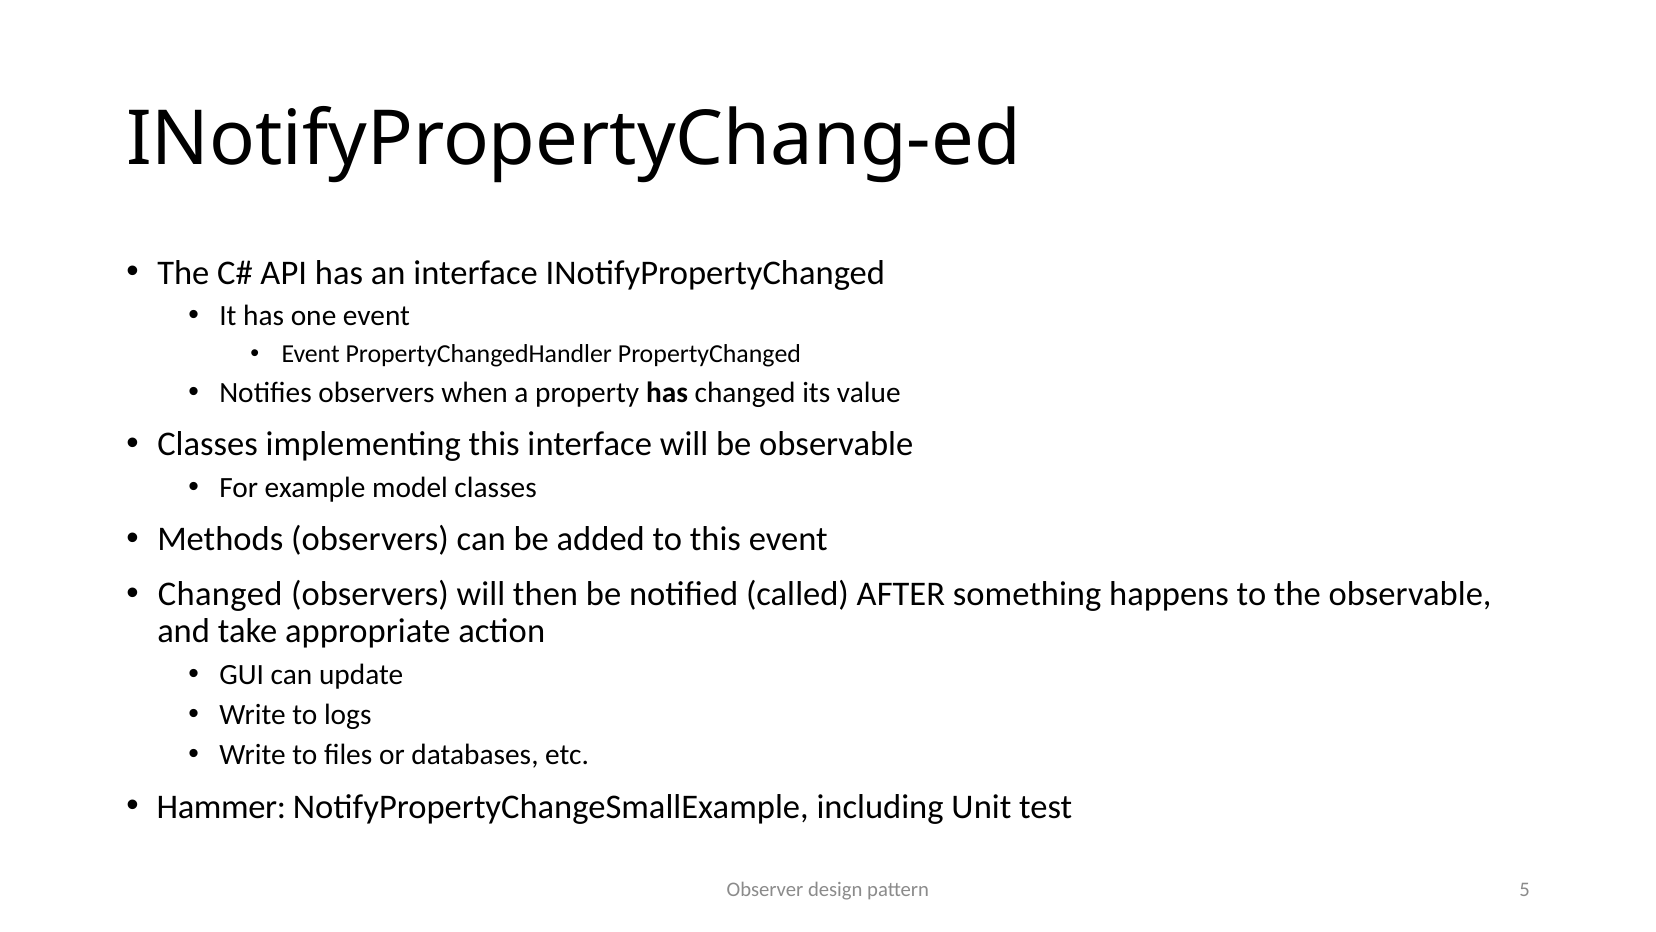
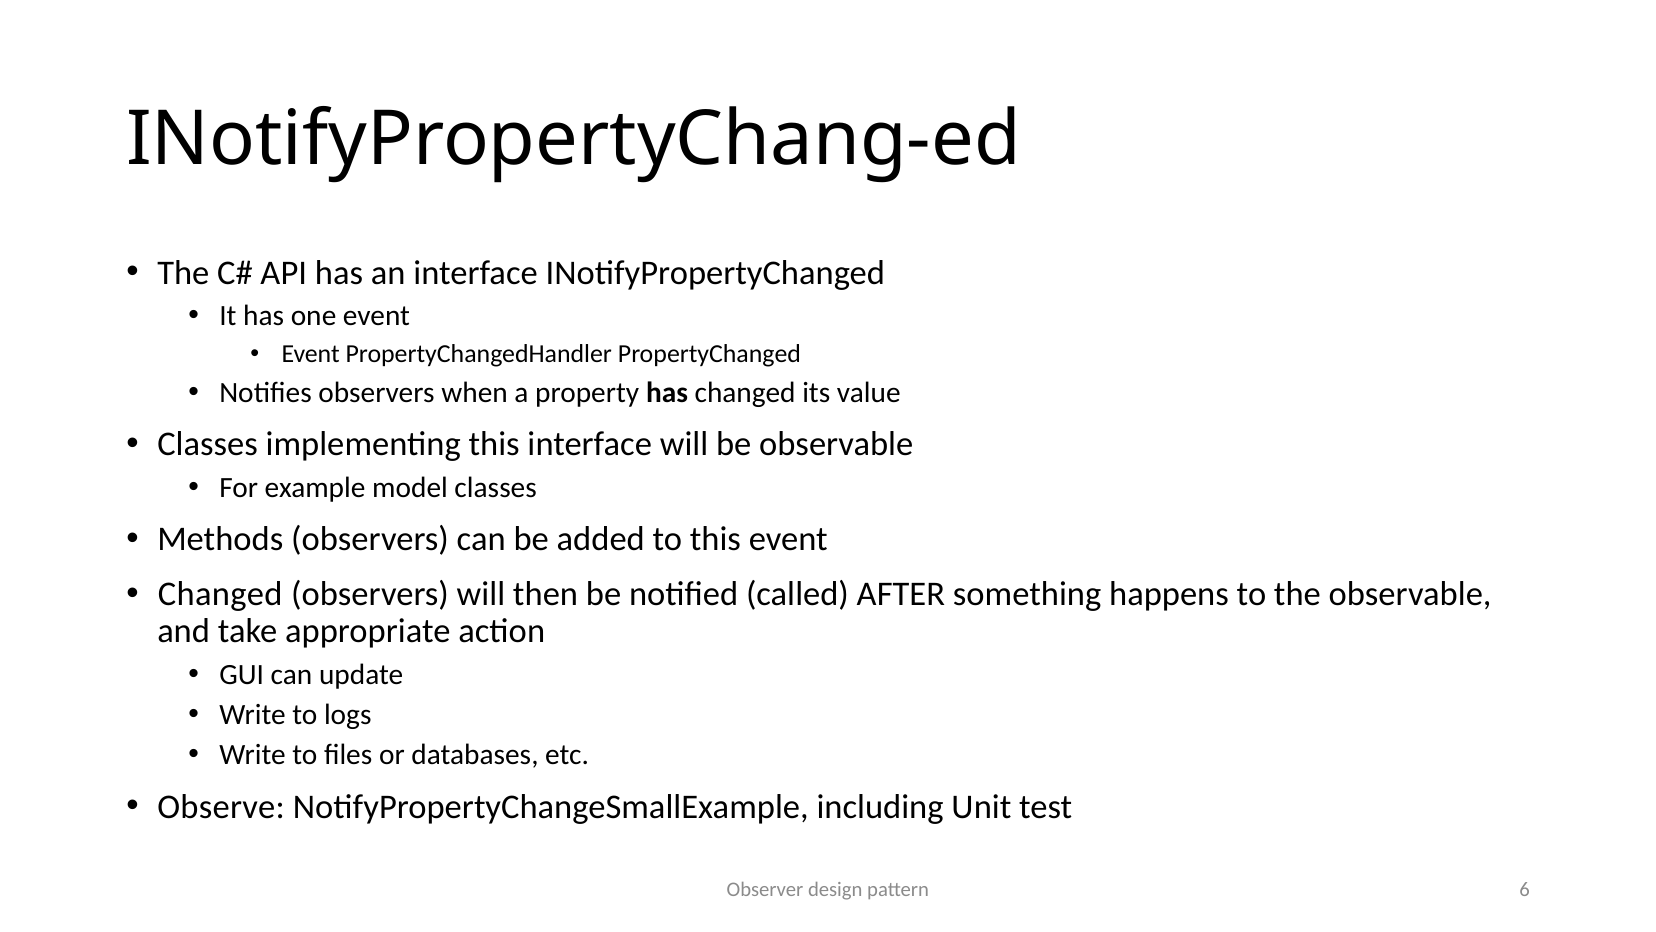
Hammer: Hammer -> Observe (221, 806)
5: 5 -> 6 (1525, 889)
